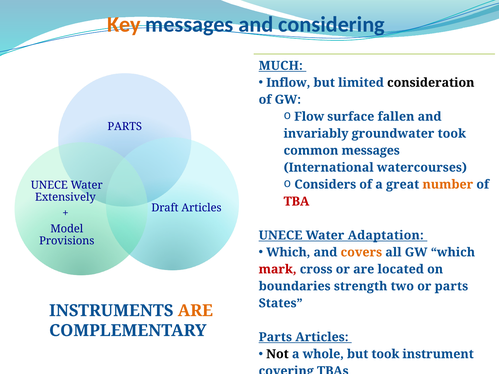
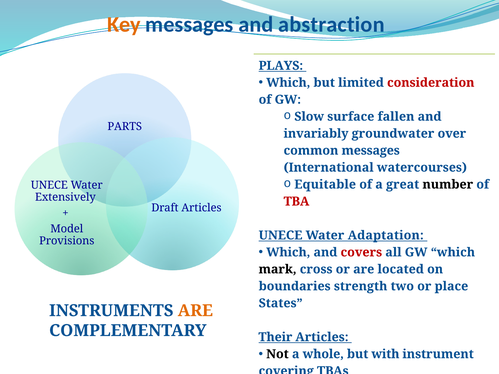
considering: considering -> abstraction (331, 24)
MUCH: MUCH -> PLAYS (281, 66)
Inflow: Inflow -> Which (288, 83)
consideration colour: black -> red (431, 83)
Flow: Flow -> Slow (309, 117)
groundwater took: took -> over (452, 134)
Considers: Considers -> Equitable (325, 185)
number colour: orange -> black (448, 185)
covers colour: orange -> red (361, 252)
mark colour: red -> black (278, 269)
or parts: parts -> place (451, 286)
Parts: Parts -> Their (275, 337)
but took: took -> with (385, 354)
